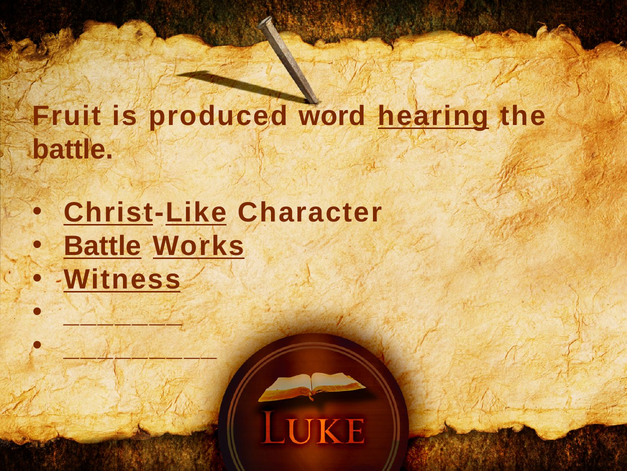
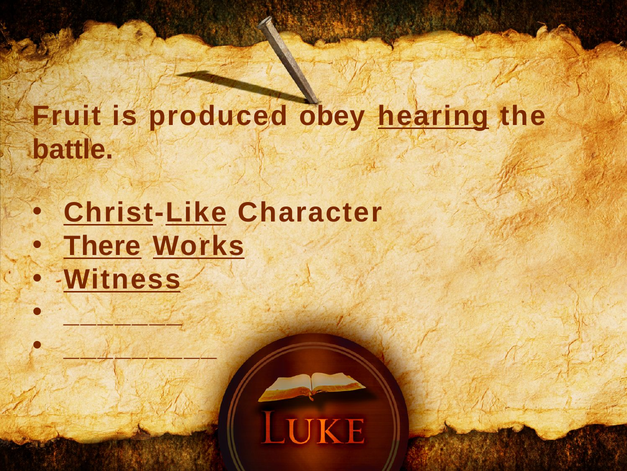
word: word -> obey (332, 116)
Battle: Battle -> There (102, 245)
